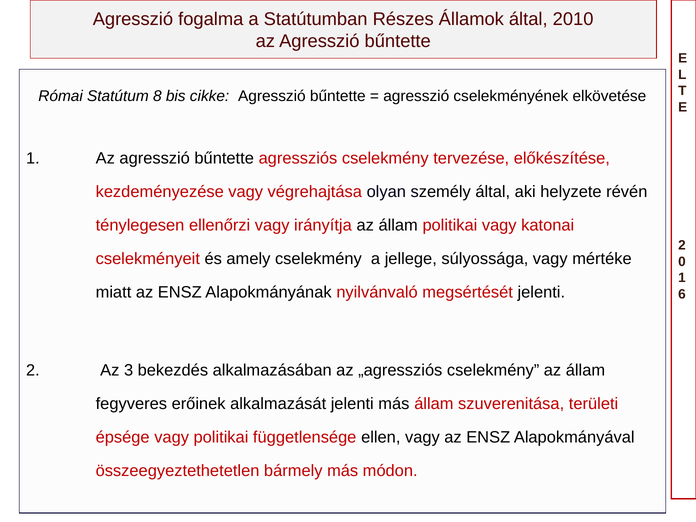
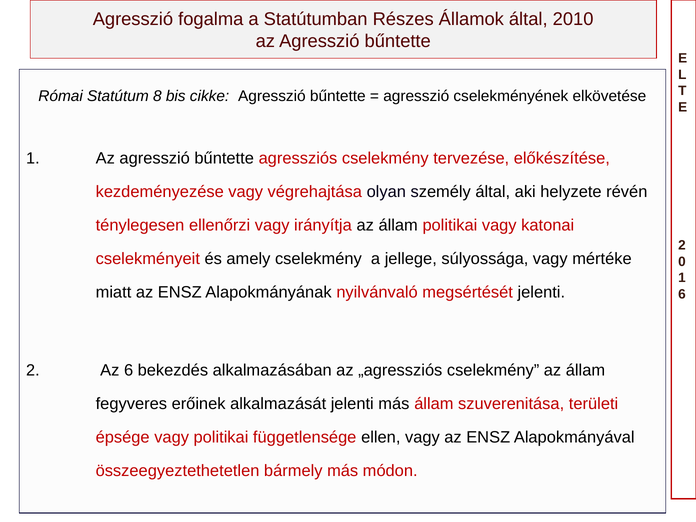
Az 3: 3 -> 6 (129, 370)
